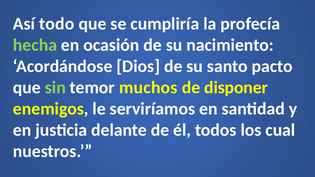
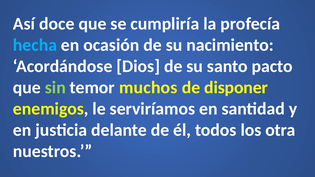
todo: todo -> doce (57, 24)
hecha colour: light green -> light blue (35, 45)
cual: cual -> otra (280, 130)
